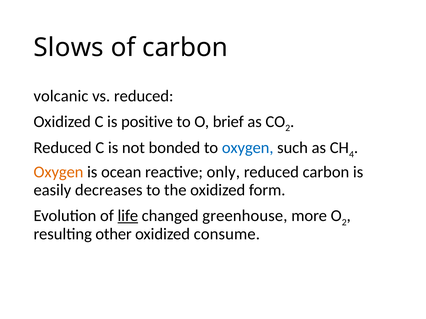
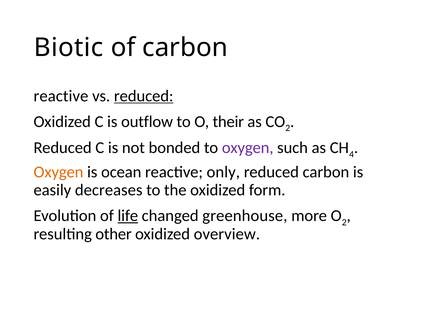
Slows: Slows -> Biotic (69, 48)
volcanic: volcanic -> reactive (61, 96)
reduced underline: none -> present (144, 96)
positive: positive -> outflow (147, 122)
brief: brief -> their (228, 122)
oxygen colour: blue -> purple (248, 148)
consume: consume -> overview (227, 234)
